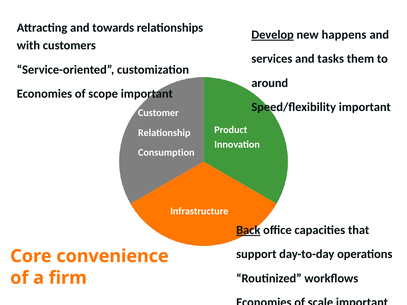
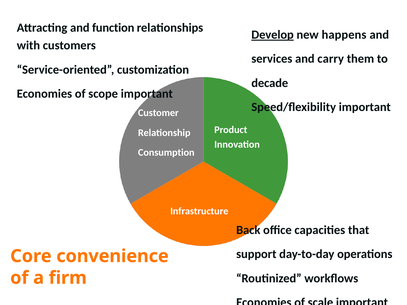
towards: towards -> function (113, 28)
tasks: tasks -> carry (331, 59)
around: around -> decade (270, 83)
Back underline: present -> none (248, 230)
